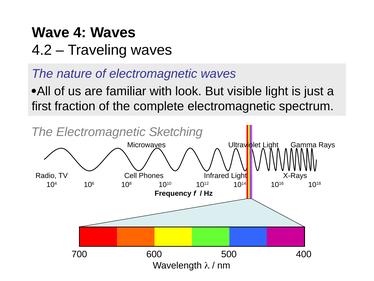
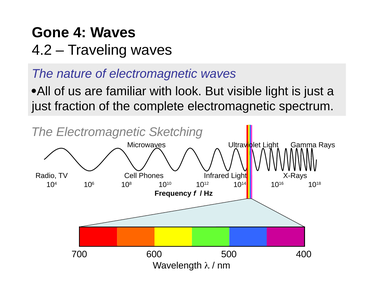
Wave: Wave -> Gone (51, 32)
first: first -> just (41, 106)
